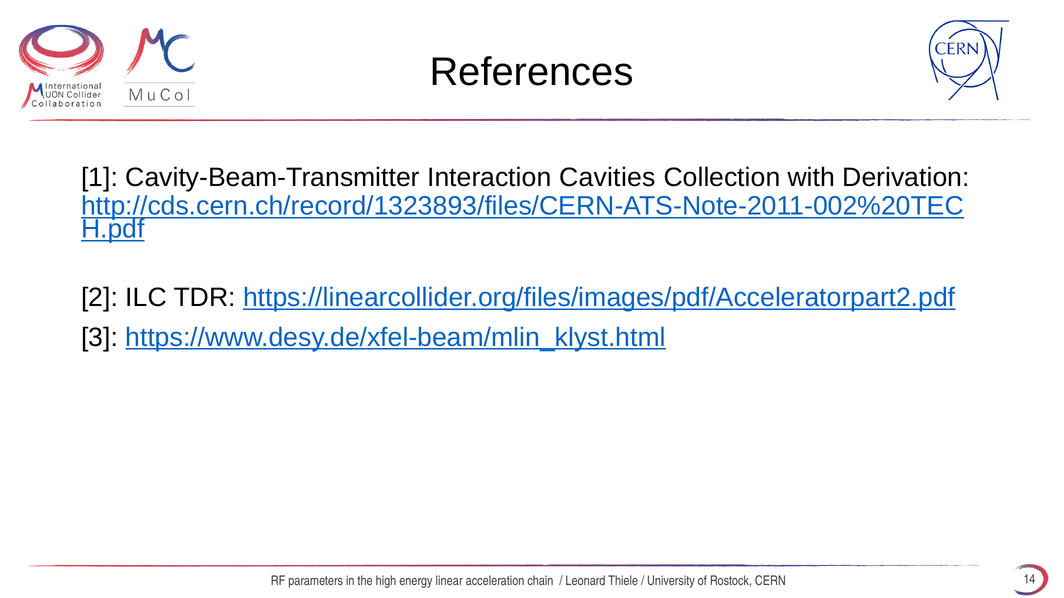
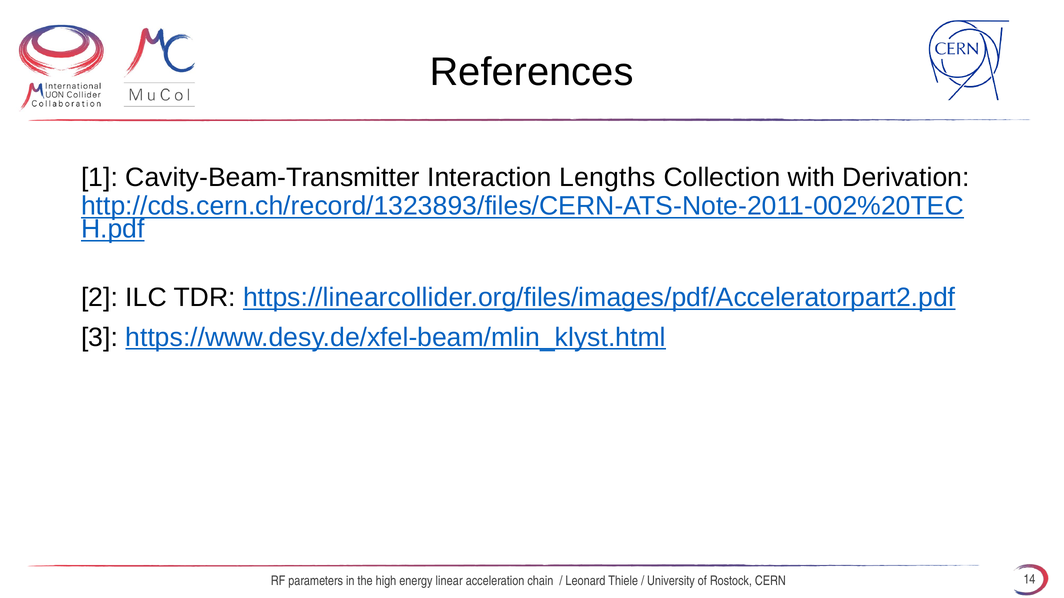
Cavities: Cavities -> Lengths (607, 178)
